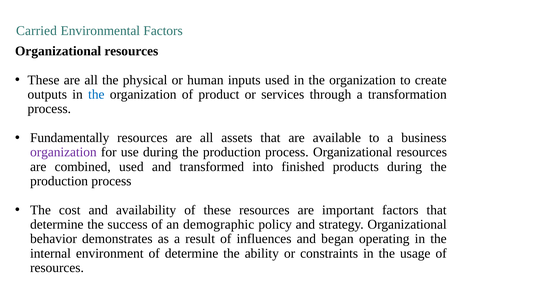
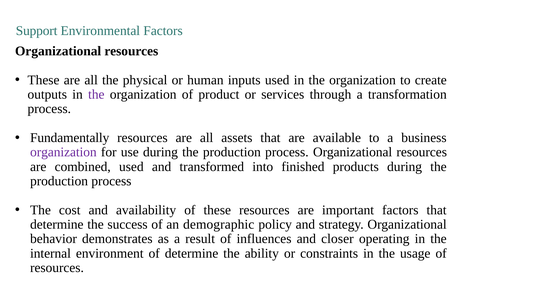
Carried: Carried -> Support (37, 31)
the colour: blue -> purple (96, 94)
began: began -> closer (337, 239)
